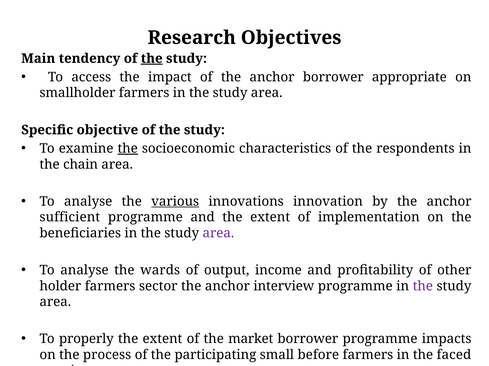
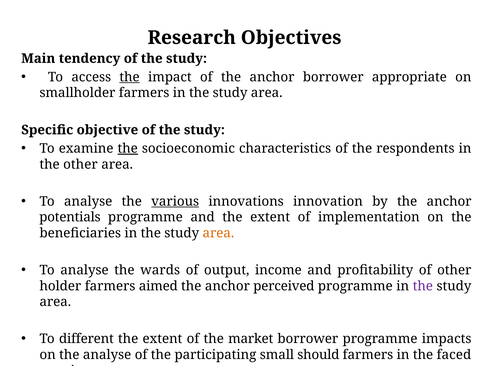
the underline: present -> none (152, 59)
the underline: none -> present (130, 77)
the chain: chain -> other (80, 165)
sufficient: sufficient -> potentials (70, 218)
area colour: purple -> orange (218, 234)
sector: sector -> aimed (158, 287)
interview: interview -> perceived (284, 287)
properly: properly -> different (86, 340)
the process: process -> analyse (107, 356)
before: before -> should (318, 356)
